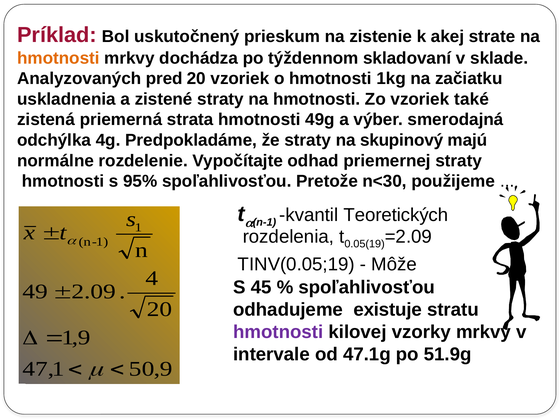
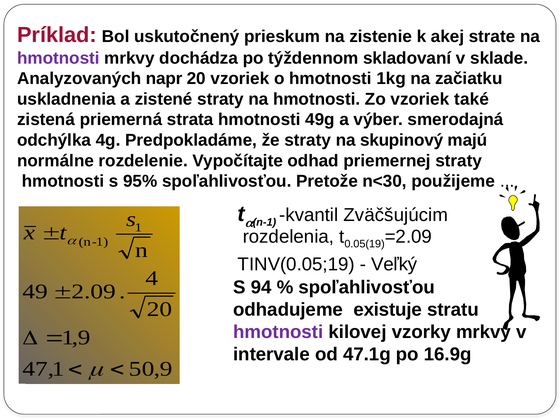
hmotnosti colour: orange -> purple (58, 58)
pred: pred -> napr (164, 79)
Teoretických: Teoretických -> Zväčšujúcim (396, 215)
Môže: Môže -> Veľký (394, 264)
45: 45 -> 94 (261, 287)
51.9g: 51.9g -> 16.9g (448, 354)
